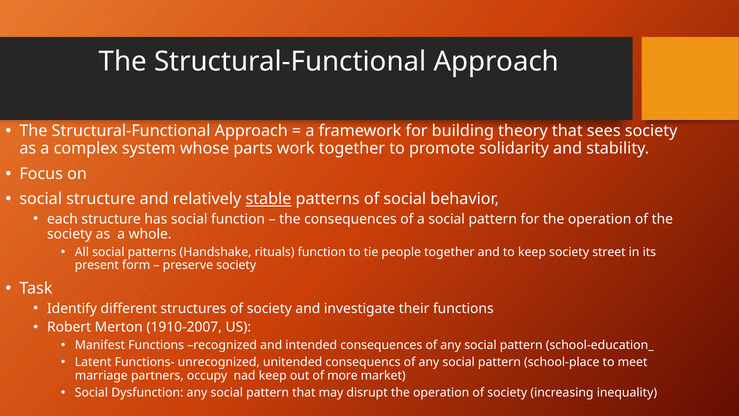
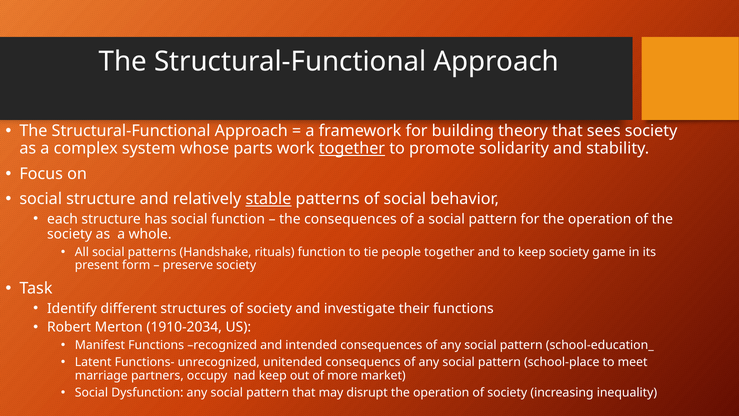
together underline: none -> present (352, 148)
street: street -> game (609, 252)
1910-2007: 1910-2007 -> 1910-2034 (184, 327)
